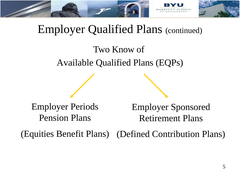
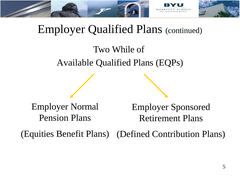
Know: Know -> While (123, 49)
Periods: Periods -> Normal (85, 107)
